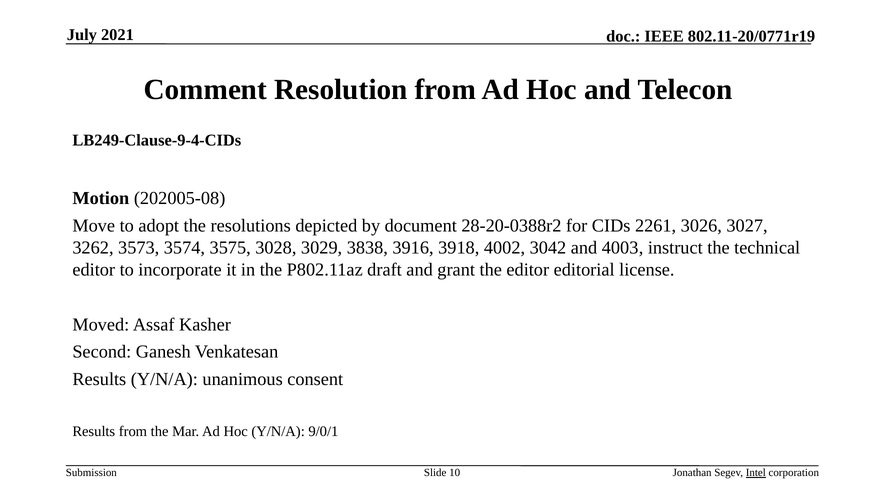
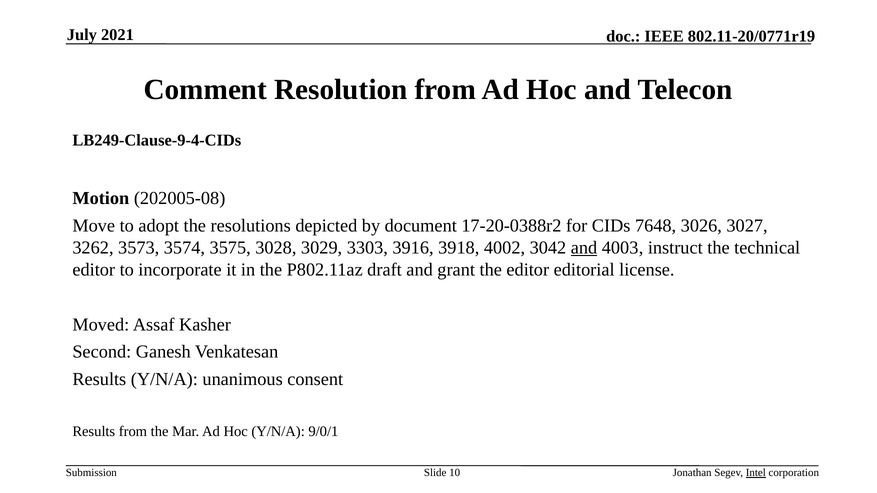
28-20-0388r2: 28-20-0388r2 -> 17-20-0388r2 (511, 226)
2261: 2261 -> 7648 (656, 226)
3838: 3838 -> 3303 (367, 248)
and underline: none -> present (584, 248)
